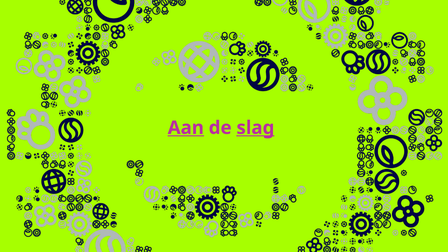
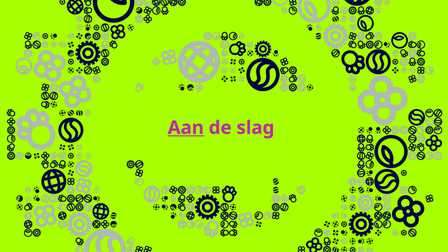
slag underline: present -> none (255, 128)
